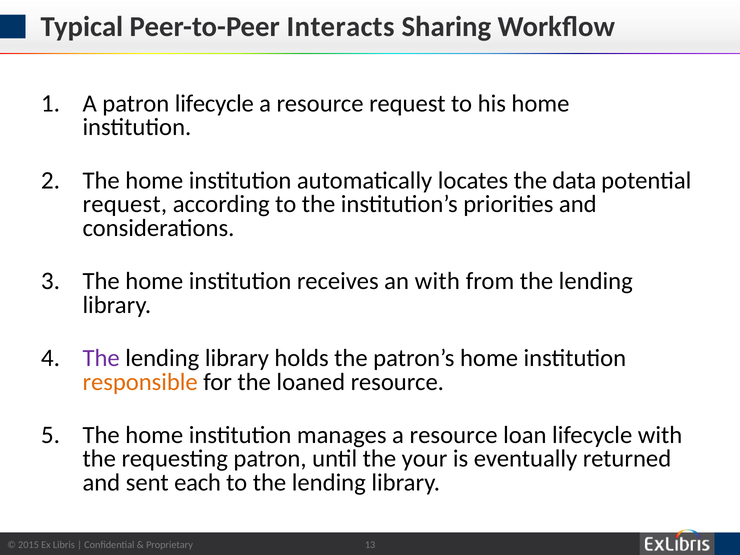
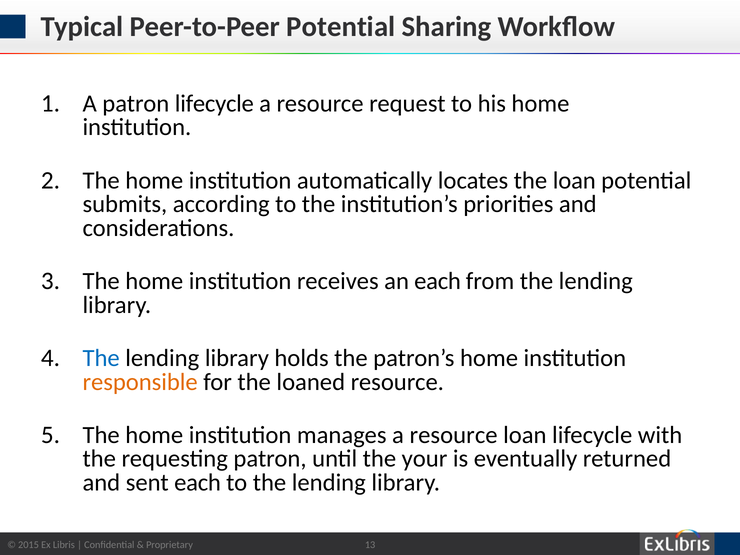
Peer-to-Peer Interacts: Interacts -> Potential (341, 27)
the data: data -> loan (574, 181)
request: request -> submits (125, 204)
an with: with -> each (438, 281)
The colour: purple -> blue (101, 358)
